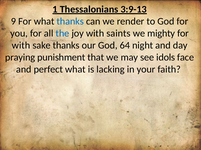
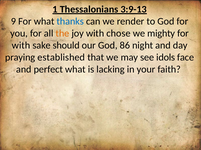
the colour: blue -> orange (62, 34)
saints: saints -> chose (118, 34)
sake thanks: thanks -> should (66, 46)
64: 64 -> 86 (125, 46)
punishment: punishment -> established (61, 58)
